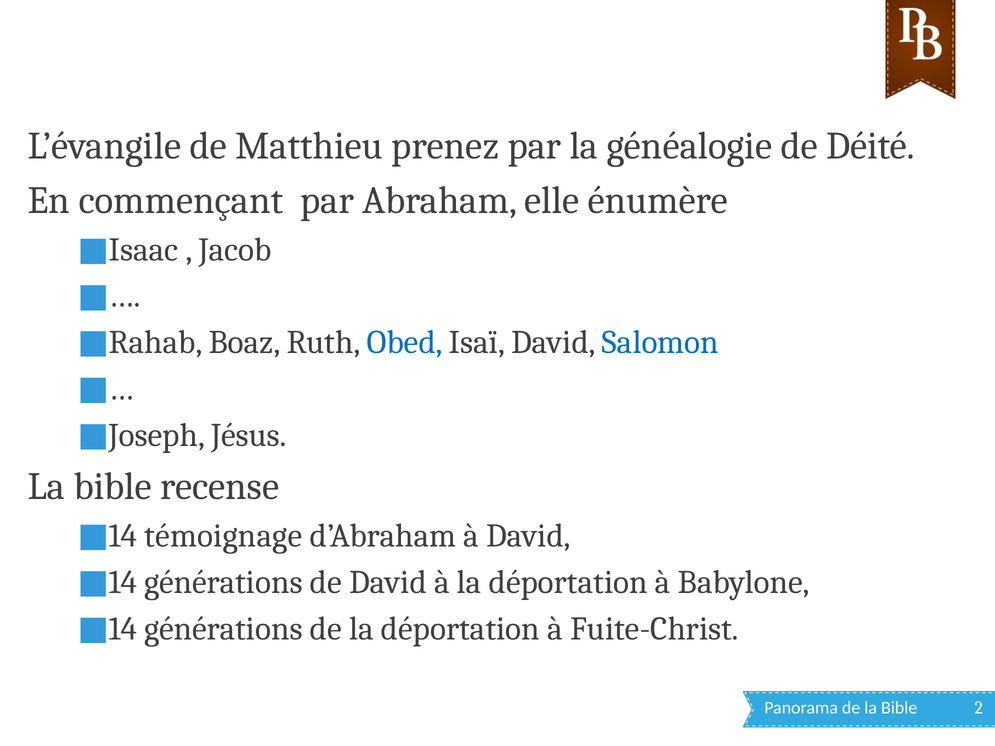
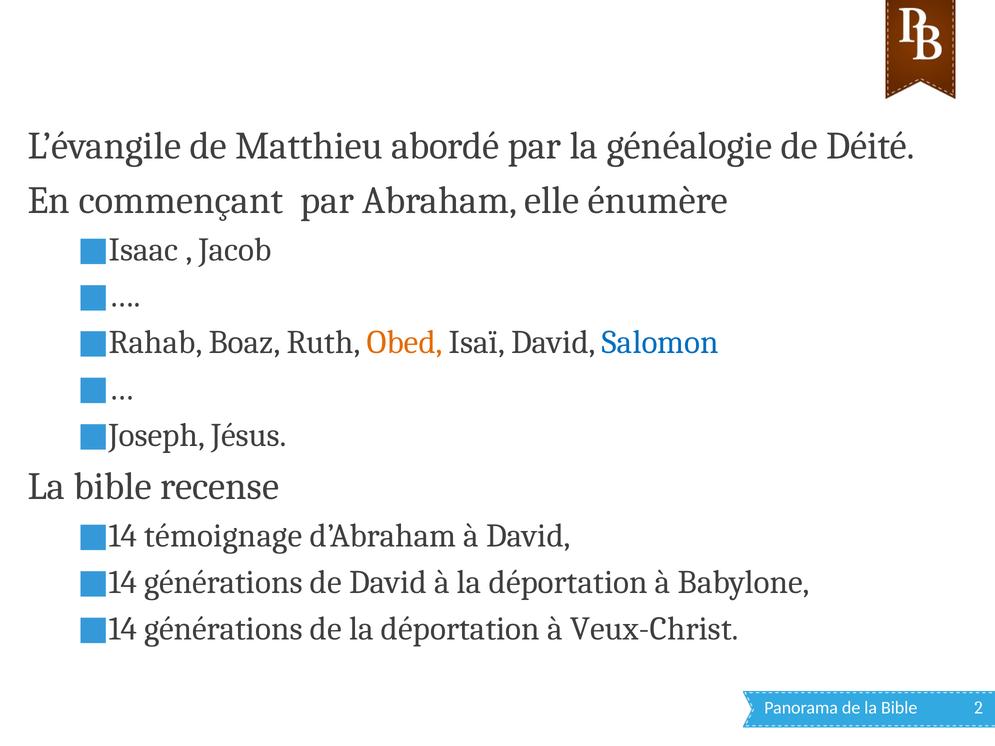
prenez: prenez -> abordé (445, 146)
Obed colour: blue -> orange (405, 343)
Fuite-Christ: Fuite-Christ -> Veux-Christ (654, 629)
